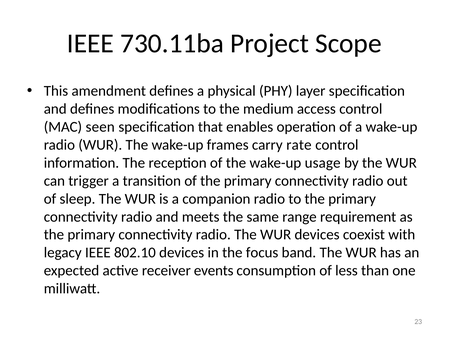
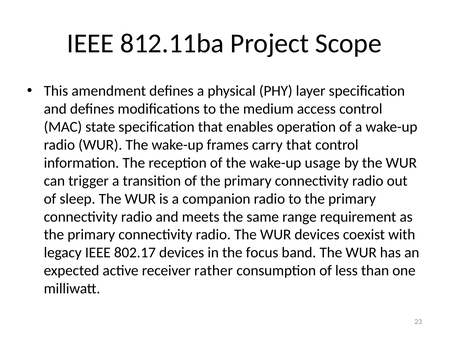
730.11ba: 730.11ba -> 812.11ba (172, 43)
seen: seen -> state (100, 127)
carry rate: rate -> that (299, 145)
802.10: 802.10 -> 802.17 (135, 252)
events: events -> rather (214, 270)
